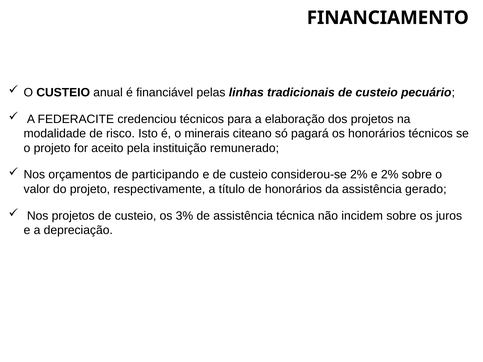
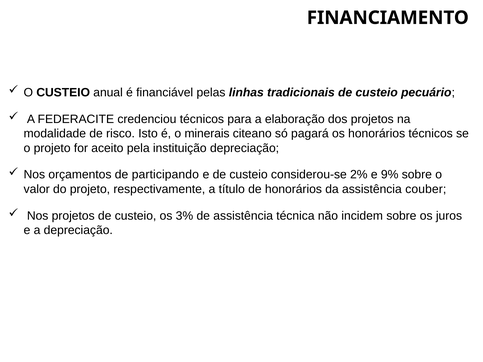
instituição remunerado: remunerado -> depreciação (245, 148)
e 2%: 2% -> 9% (390, 175)
gerado: gerado -> couber (426, 189)
